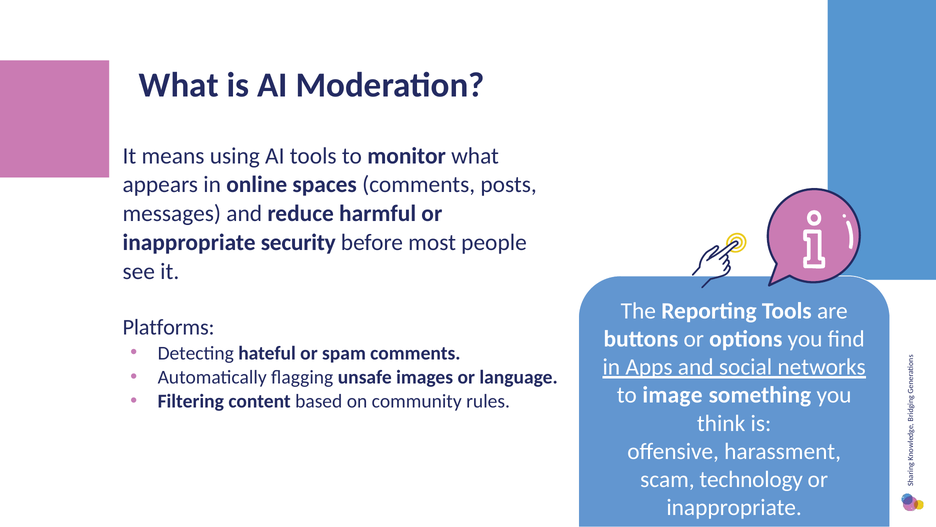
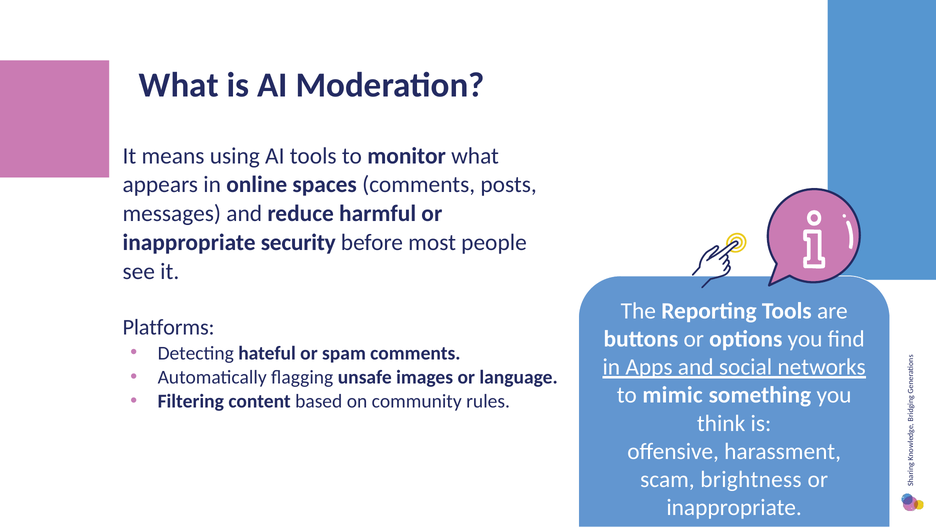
image: image -> mimic (673, 395)
technology: technology -> brightness (751, 479)
